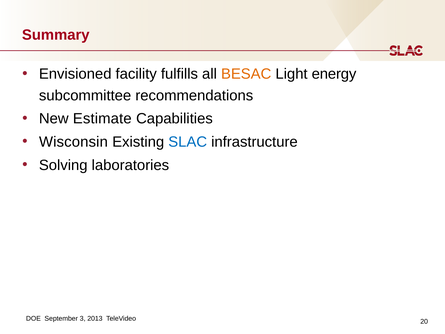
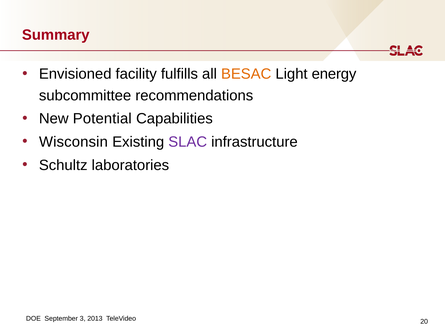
Estimate: Estimate -> Potential (102, 119)
SLAC colour: blue -> purple (188, 142)
Solving: Solving -> Schultz (63, 165)
